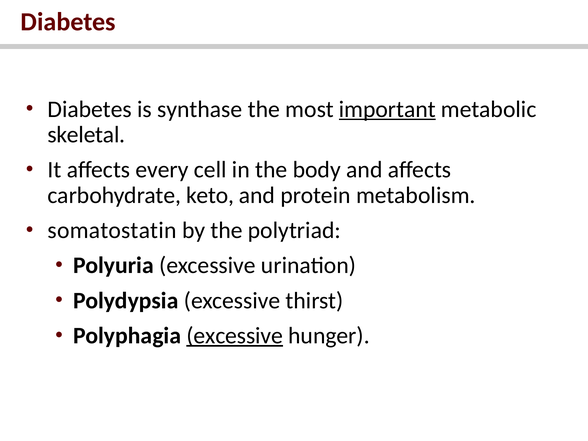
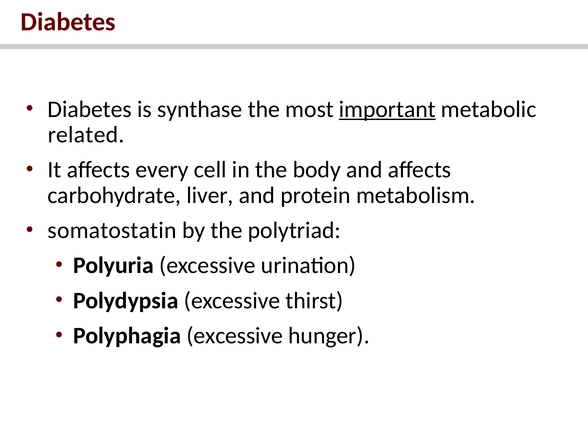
skeletal: skeletal -> related (86, 135)
keto: keto -> liver (210, 195)
excessive underline: present -> none (235, 336)
